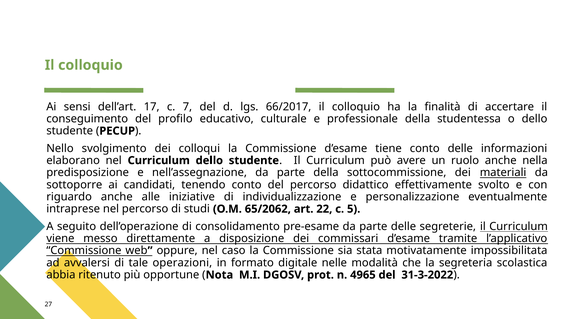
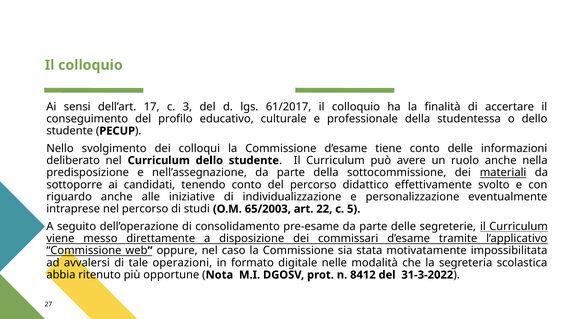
7: 7 -> 3 (187, 106)
66/2017: 66/2017 -> 61/2017 (289, 106)
elaborano: elaborano -> deliberato (73, 160)
65/2062: 65/2062 -> 65/2003 (268, 209)
4965: 4965 -> 8412 (363, 274)
